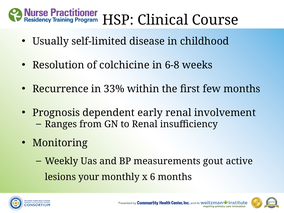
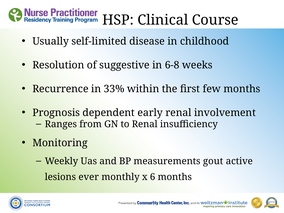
colchicine: colchicine -> suggestive (124, 65)
your: your -> ever (89, 177)
